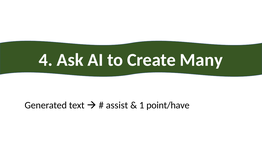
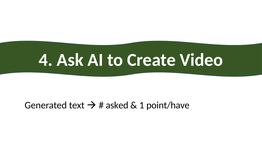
Many: Many -> Video (201, 60)
assist: assist -> asked (117, 105)
